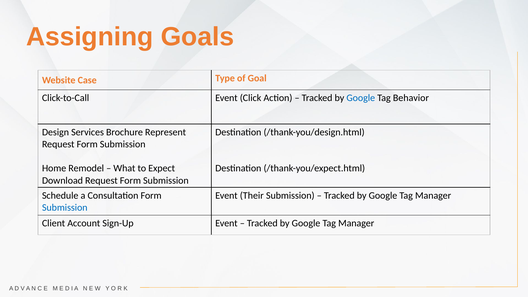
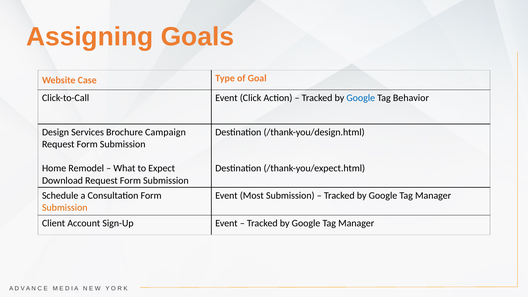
Represent: Represent -> Campaign (165, 132)
Their: Their -> Most (252, 195)
Submission colour: blue -> orange (65, 208)
